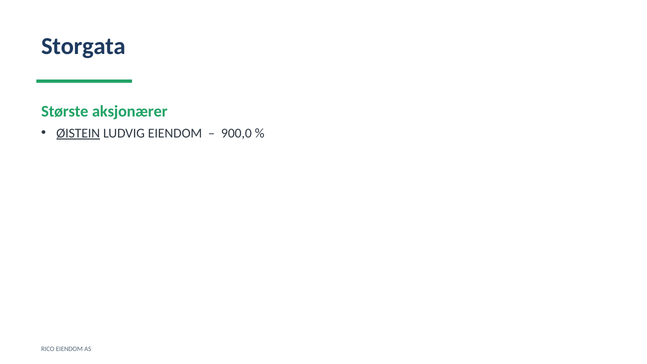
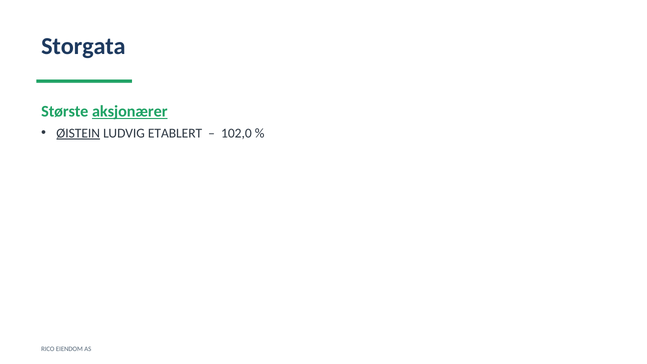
aksjonærer underline: none -> present (130, 111)
LUDVIG EIENDOM: EIENDOM -> ETABLERT (175, 133)
900,0: 900,0 -> 102,0 (236, 133)
